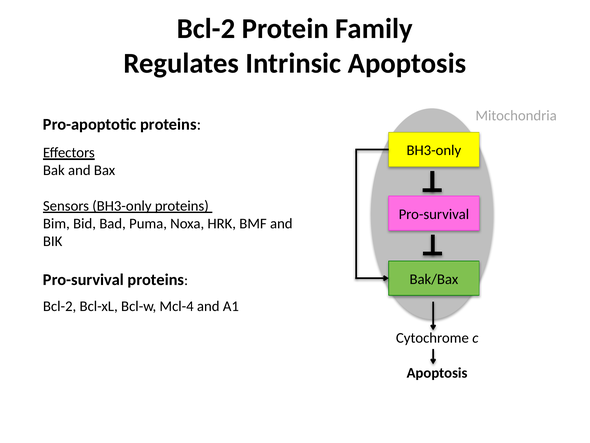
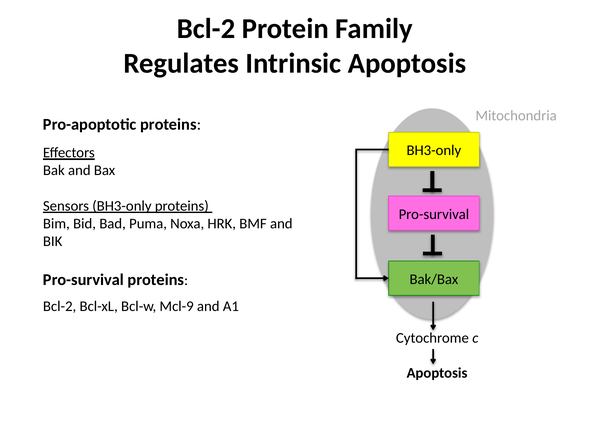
Mcl-4: Mcl-4 -> Mcl-9 (177, 306)
